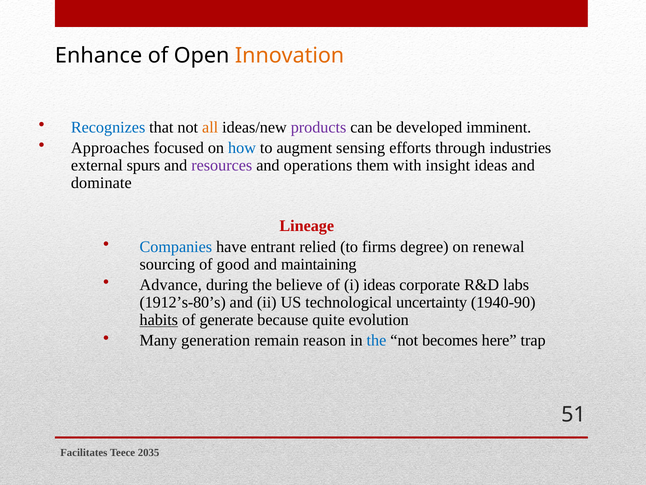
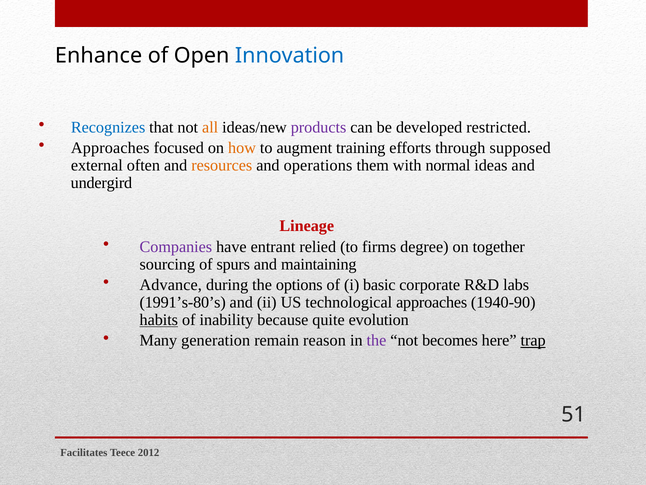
Innovation colour: orange -> blue (290, 55)
imminent: imminent -> restricted (499, 127)
how colour: blue -> orange (242, 148)
sensing: sensing -> training (361, 148)
industries: industries -> supposed (520, 148)
spurs: spurs -> often (143, 165)
resources colour: purple -> orange (222, 165)
insight: insight -> normal (448, 165)
dominate: dominate -> undergird (101, 183)
Companies colour: blue -> purple (176, 246)
renewal: renewal -> together (499, 246)
good: good -> spurs (233, 264)
believe: believe -> options (299, 285)
i ideas: ideas -> basic (379, 285)
1912’s-80’s: 1912’s-80’s -> 1991’s-80’s (183, 302)
technological uncertainty: uncertainty -> approaches (432, 302)
generate: generate -> inability (226, 319)
the colour: blue -> purple (376, 340)
trap underline: none -> present (533, 340)
2035: 2035 -> 2012 (149, 452)
